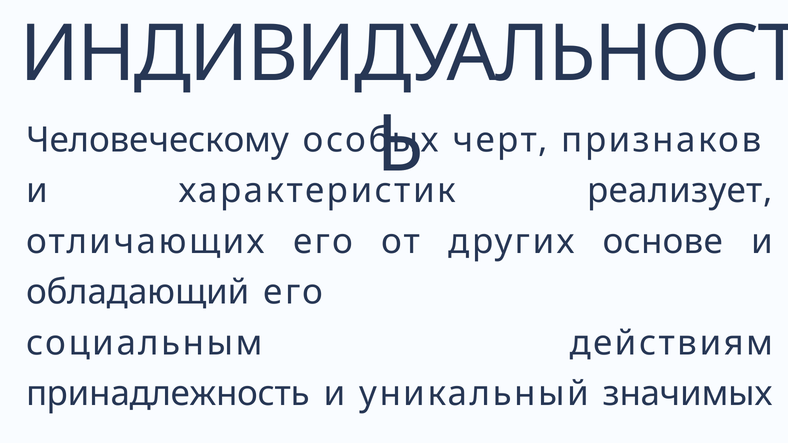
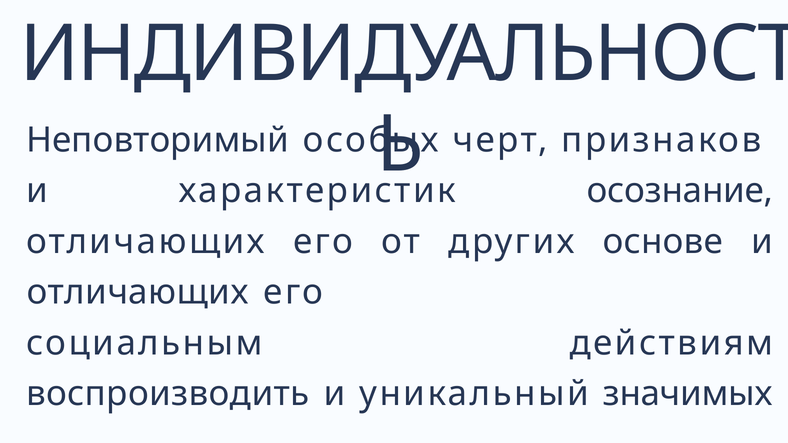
Человеческому: Человеческому -> Неповторимый (157, 140)
реализует: реализует -> осознание (680, 191)
обладающий: обладающий -> отличающих (138, 293)
принадлежность: принадлежность -> воспроизводить (168, 394)
